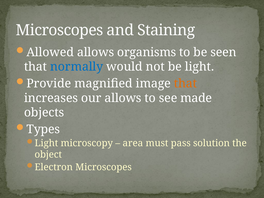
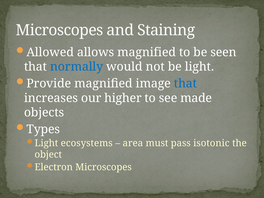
allows organisms: organisms -> magnified (147, 52)
that colour: orange -> blue (185, 84)
our allows: allows -> higher (123, 98)
microscopy: microscopy -> ecosystems (87, 143)
solution: solution -> isotonic (211, 143)
